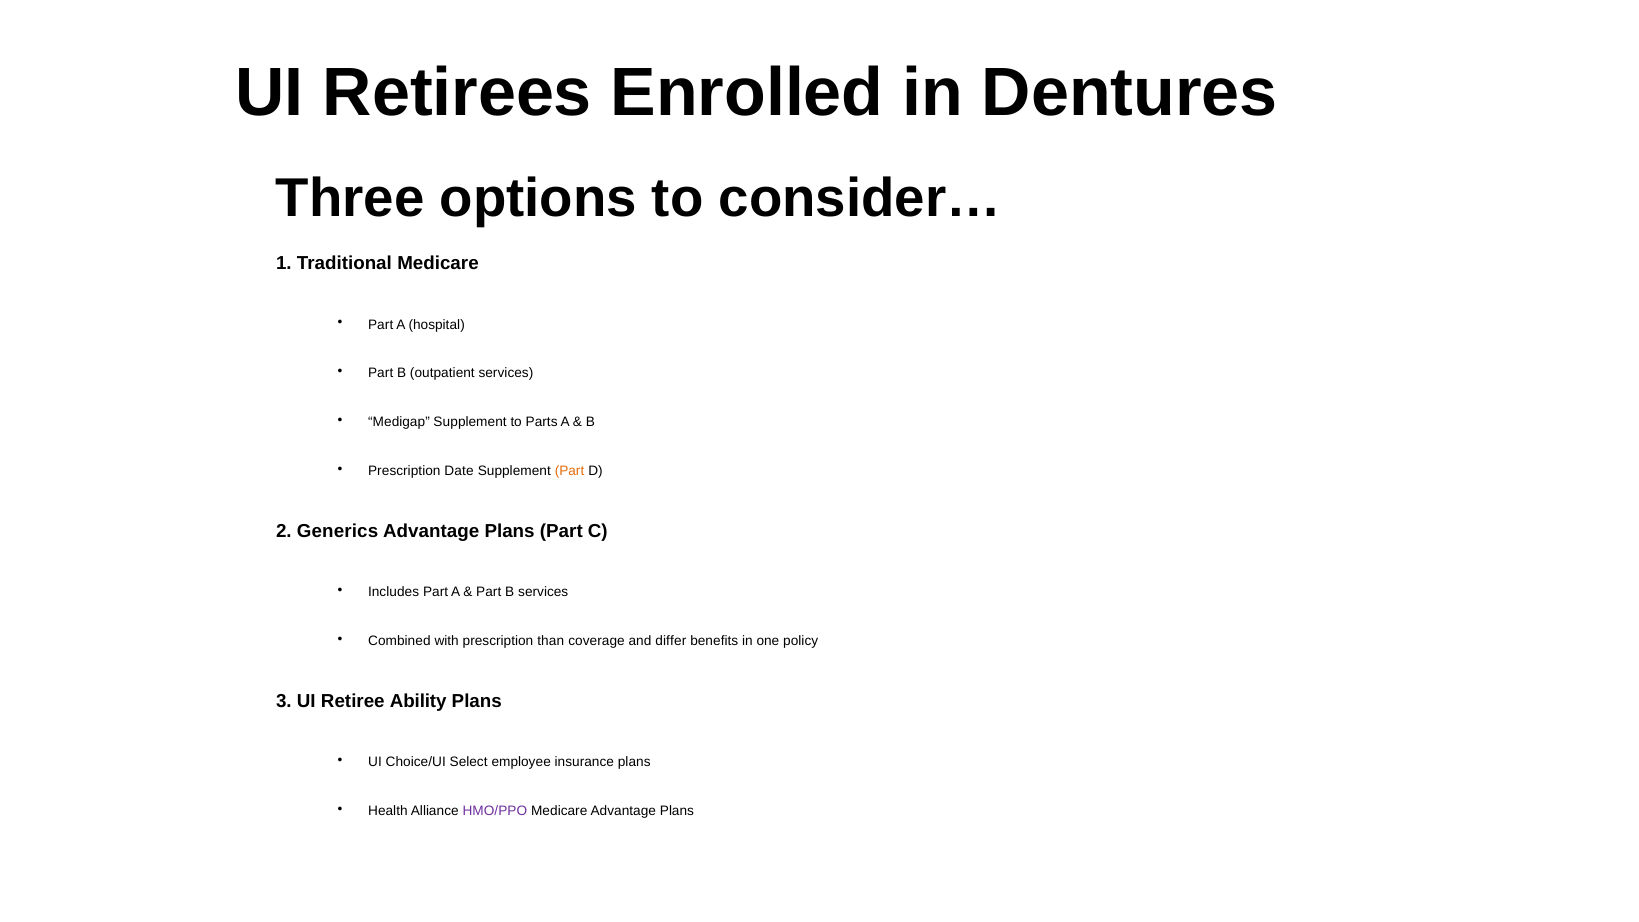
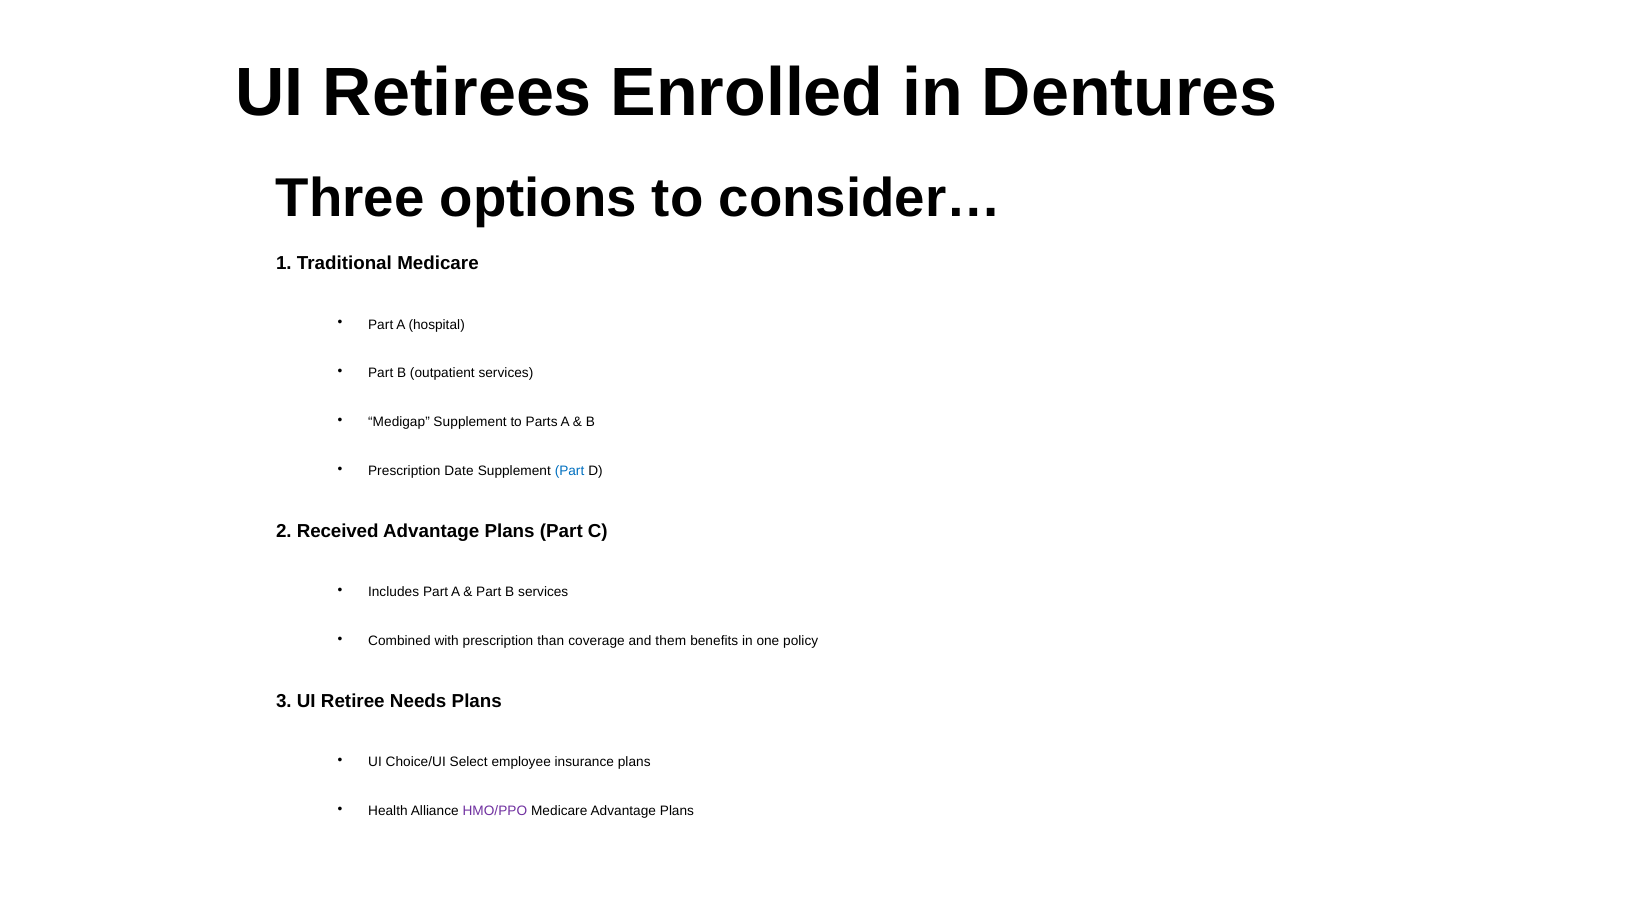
Part colour: orange -> blue (570, 471)
Generics: Generics -> Received (338, 531)
differ: differ -> them (671, 641)
Ability: Ability -> Needs (418, 701)
